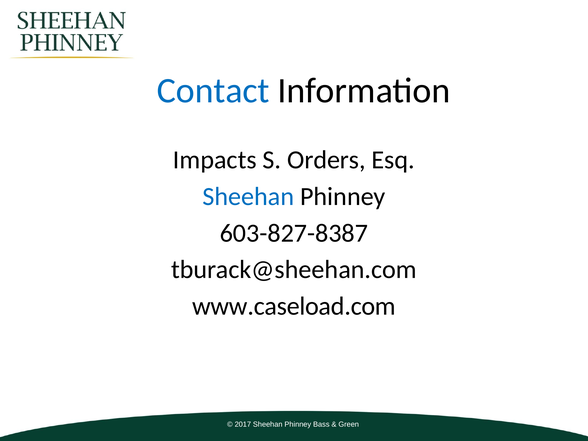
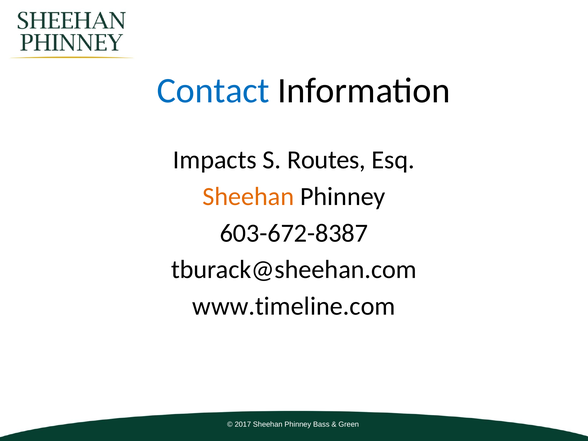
Orders: Orders -> Routes (326, 160)
Sheehan colour: blue -> orange (248, 197)
603-827-8387: 603-827-8387 -> 603-672-8387 (294, 233)
www.caseload.com: www.caseload.com -> www.timeline.com (294, 306)
